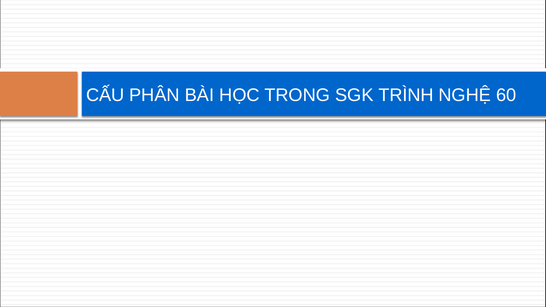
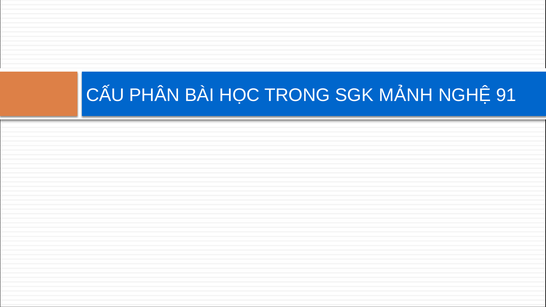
TRÌNH: TRÌNH -> MẢNH (406, 95)
60: 60 -> 91 (506, 95)
